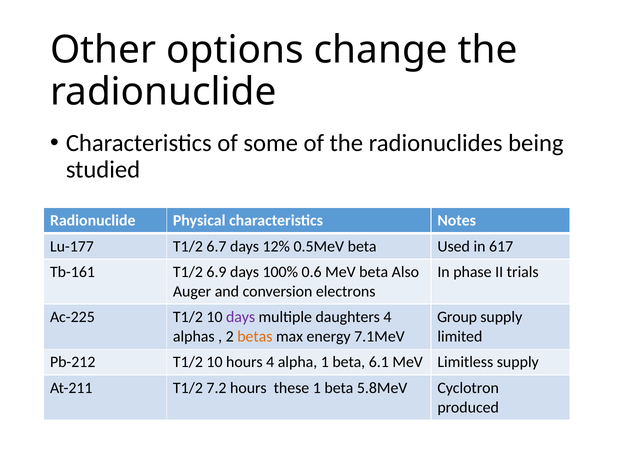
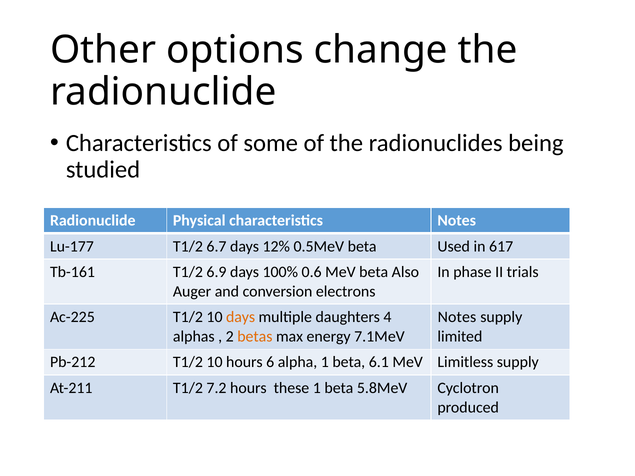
days colour: purple -> orange (241, 317)
Group: Group -> Notes (457, 317)
hours 4: 4 -> 6 (270, 362)
